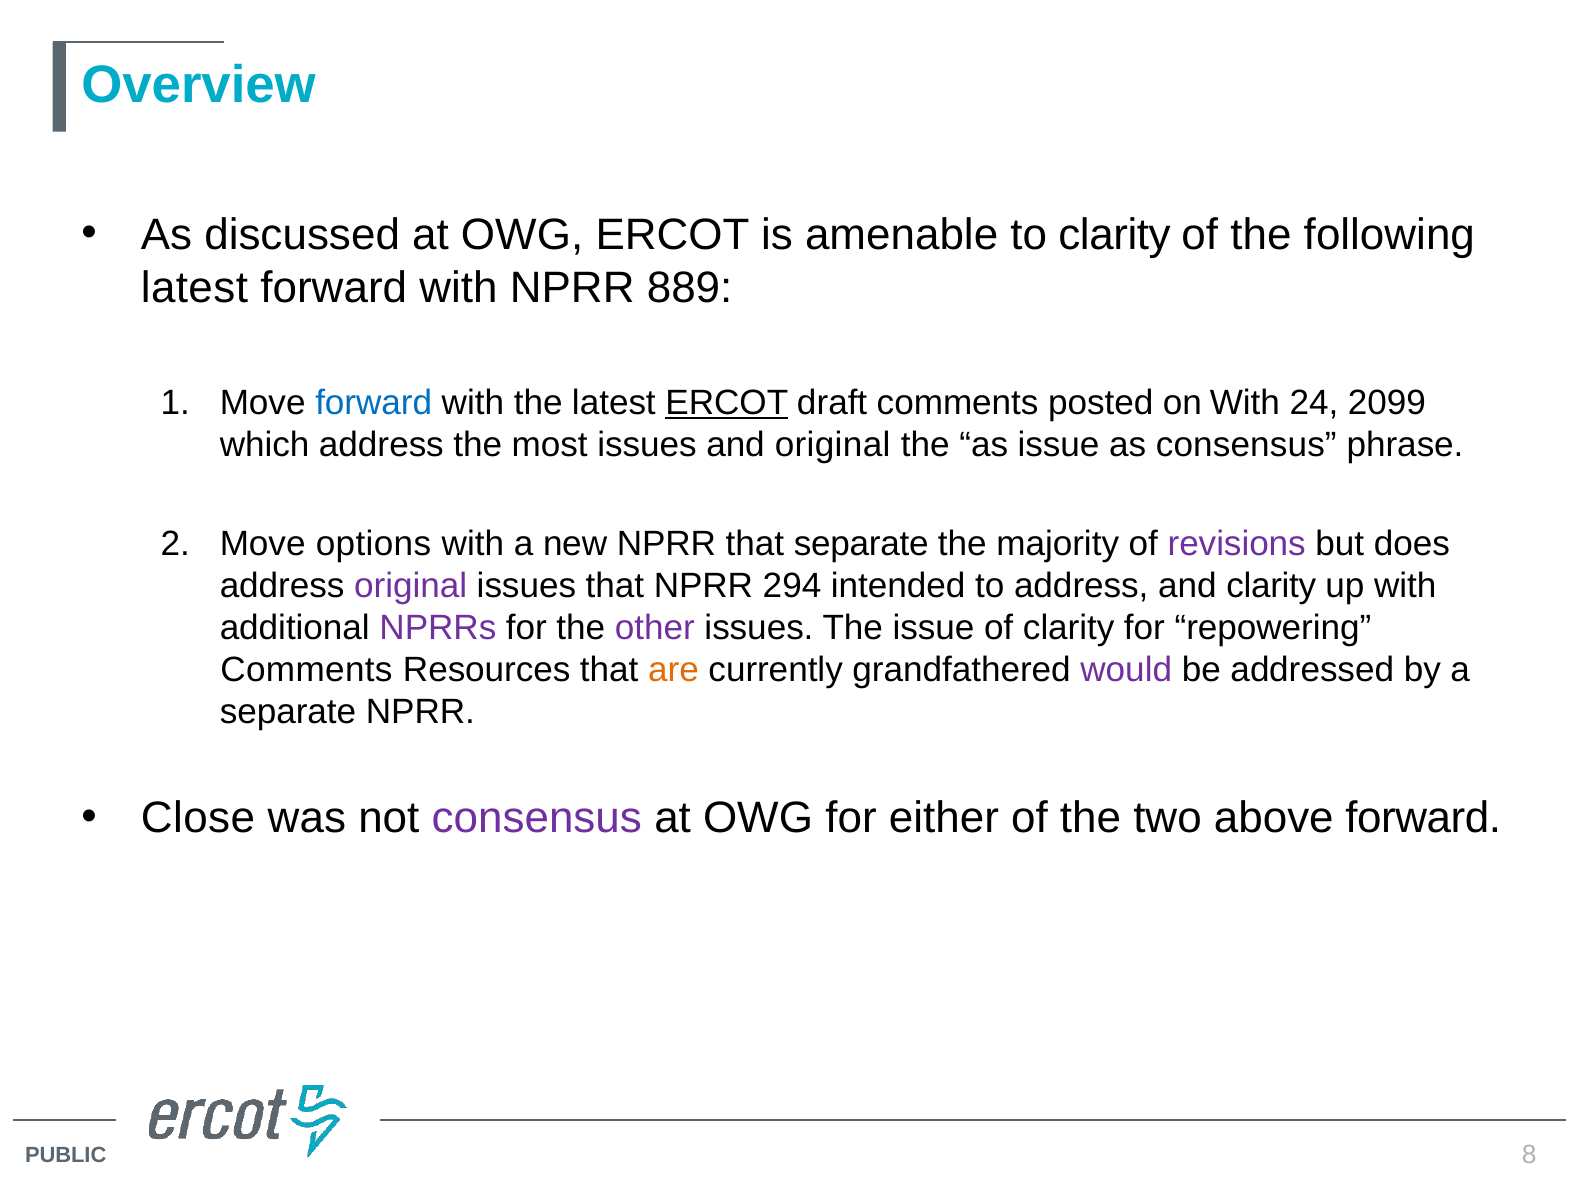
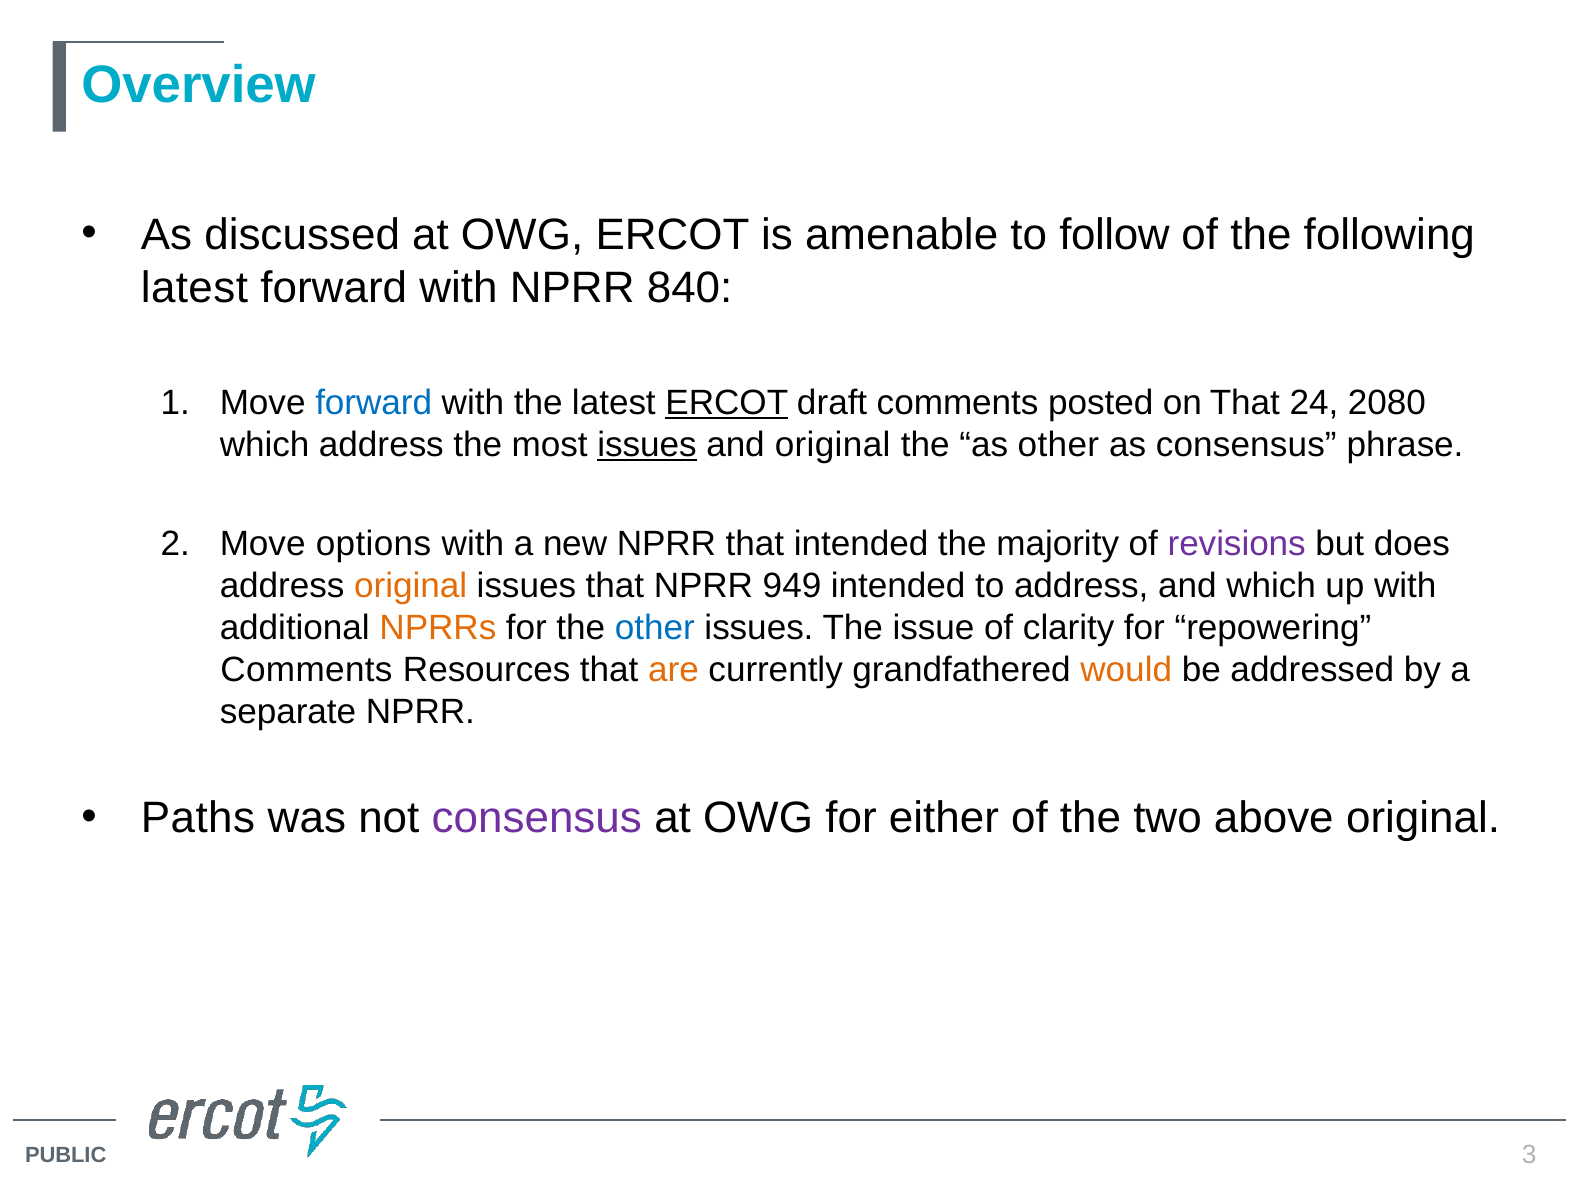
to clarity: clarity -> follow (1114, 235)
889: 889 -> 840 (690, 288)
on With: With -> That (1245, 403)
2099: 2099 -> 2080 (1387, 403)
issues underline: none -> present (647, 445)
as issue: issue -> other (1058, 445)
that separate: separate -> intended (861, 544)
original colour: purple -> orange (411, 586)
294: 294 -> 949 (792, 586)
and clarity: clarity -> which (1271, 586)
NPRRs colour: purple -> orange (438, 628)
other colour: purple -> blue (655, 628)
would colour: purple -> orange (1126, 670)
Close: Close -> Paths (198, 818)
above forward: forward -> original (1423, 818)
8: 8 -> 3 (1529, 1155)
